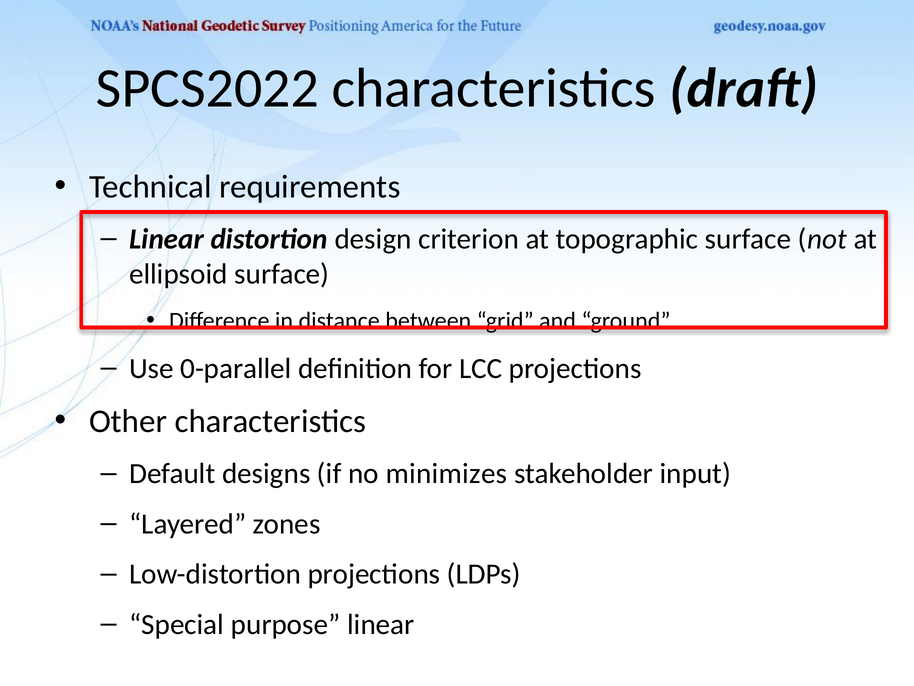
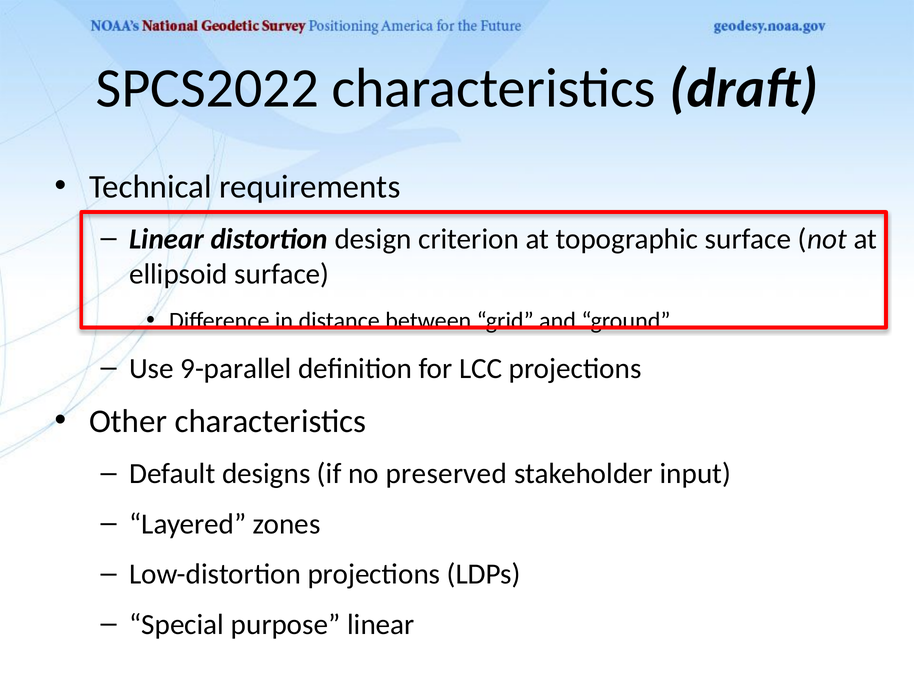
0-parallel: 0-parallel -> 9-parallel (236, 368)
minimizes: minimizes -> preserved (446, 473)
